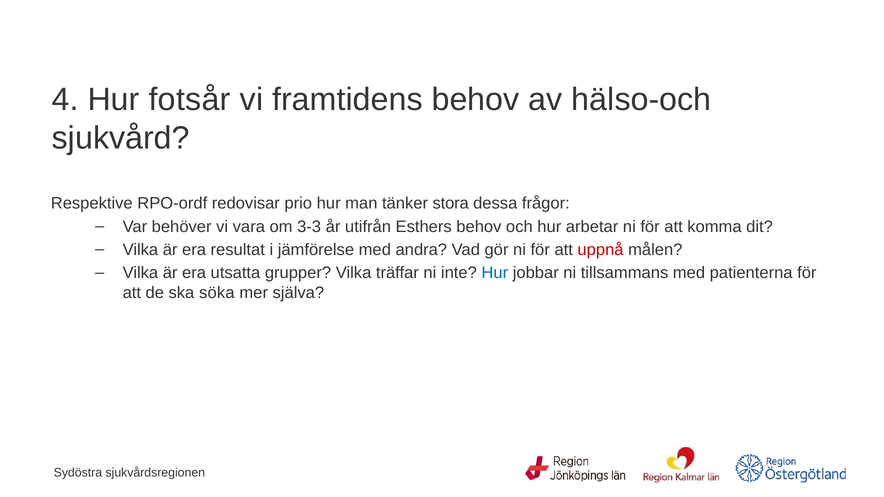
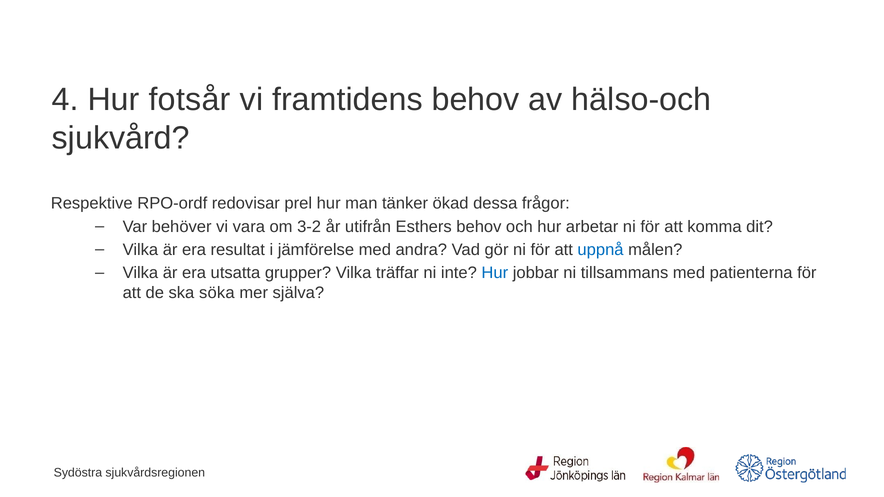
prio: prio -> prel (298, 203)
stora: stora -> ökad (451, 203)
3-3: 3-3 -> 3-2 (309, 227)
uppnå colour: red -> blue (601, 250)
